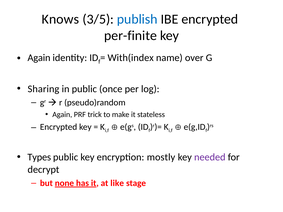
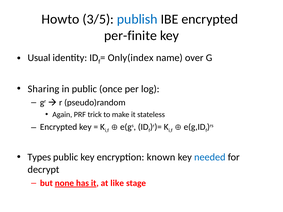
Knows: Knows -> Howto (60, 19)
Again: Again -> Usual (39, 58)
With(index: With(index -> Only(index (131, 58)
mostly: mostly -> known (161, 157)
needed colour: purple -> blue (210, 157)
